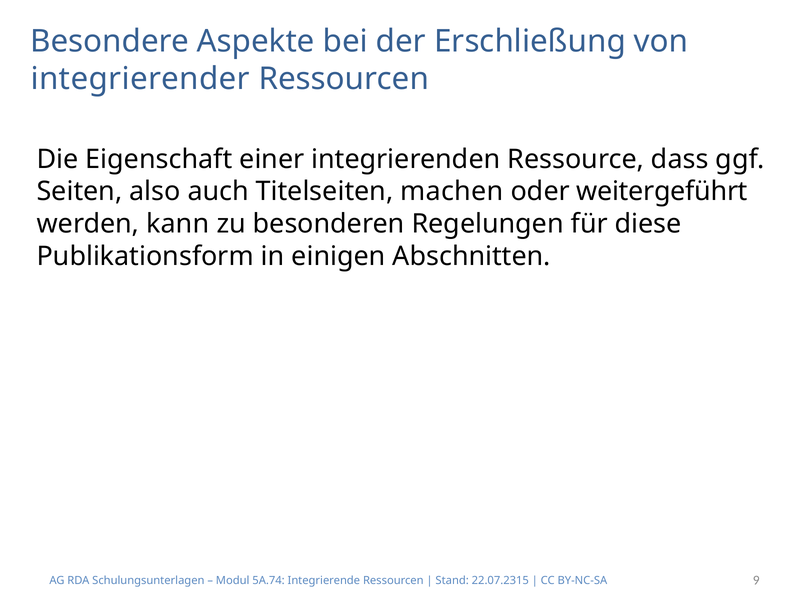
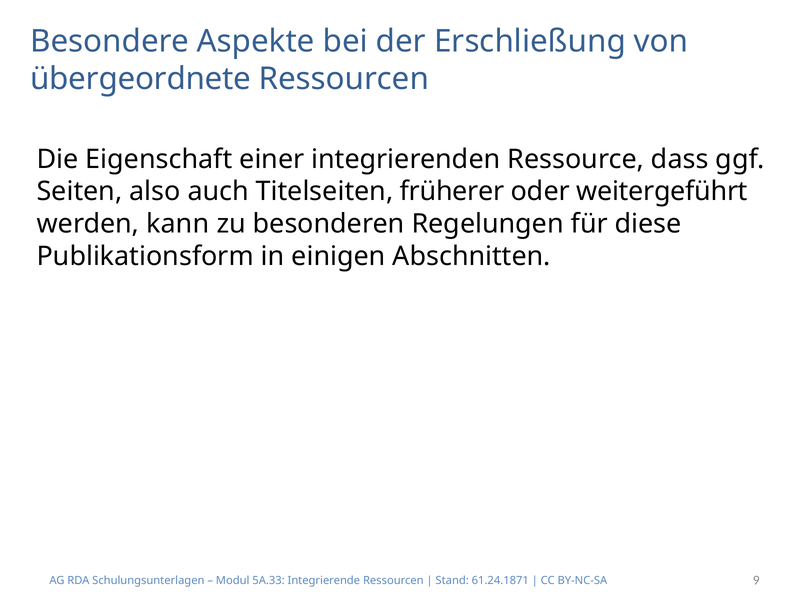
integrierender: integrierender -> übergeordnete (141, 79)
machen: machen -> früherer (452, 191)
5A.74: 5A.74 -> 5A.33 (269, 581)
22.07.2315: 22.07.2315 -> 61.24.1871 (500, 581)
